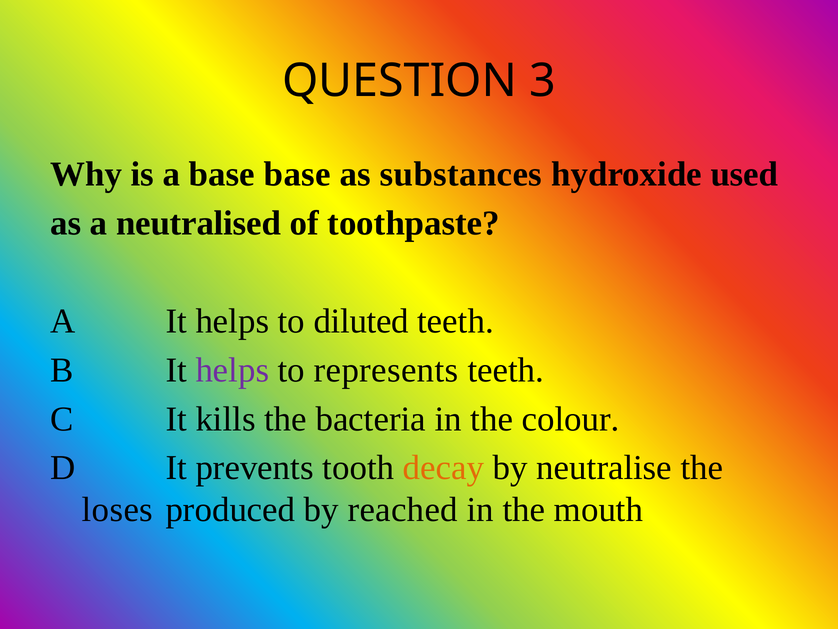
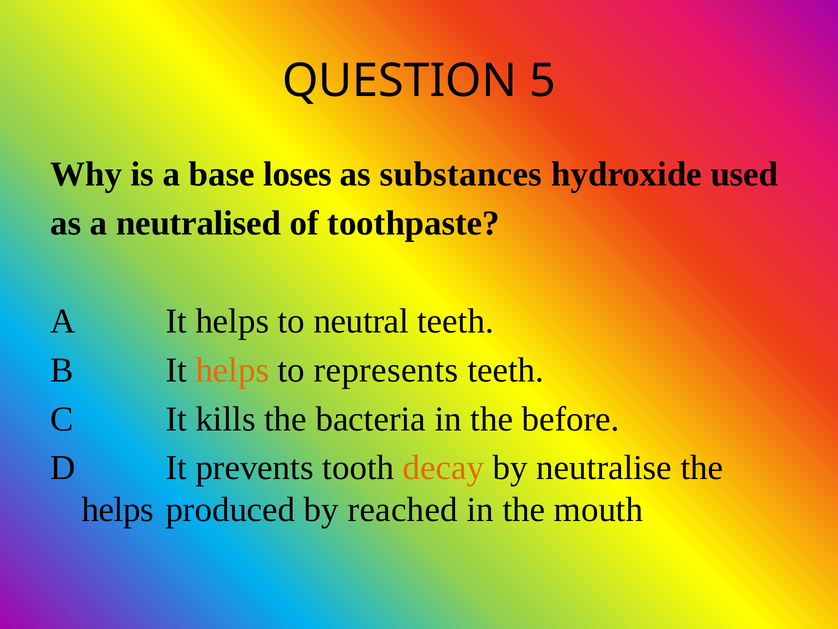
3: 3 -> 5 (543, 81)
base base: base -> loses (298, 174)
diluted: diluted -> neutral (361, 321)
helps colour: purple -> orange (232, 370)
colour: colour -> before (571, 419)
loses: loses -> helps (118, 509)
